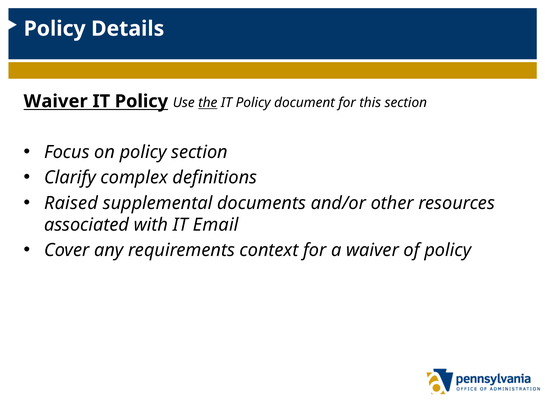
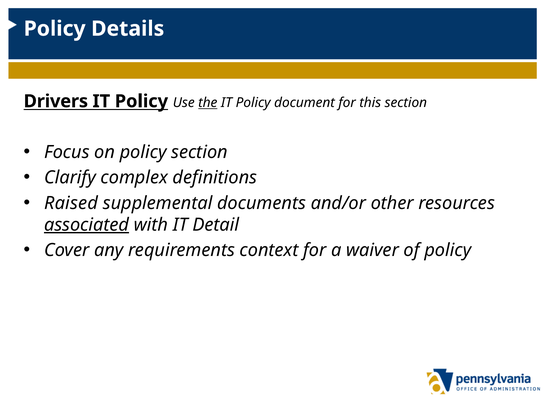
Waiver: Waiver -> Drivers (56, 101)
associated underline: none -> present (87, 225)
Email: Email -> Detail (216, 225)
